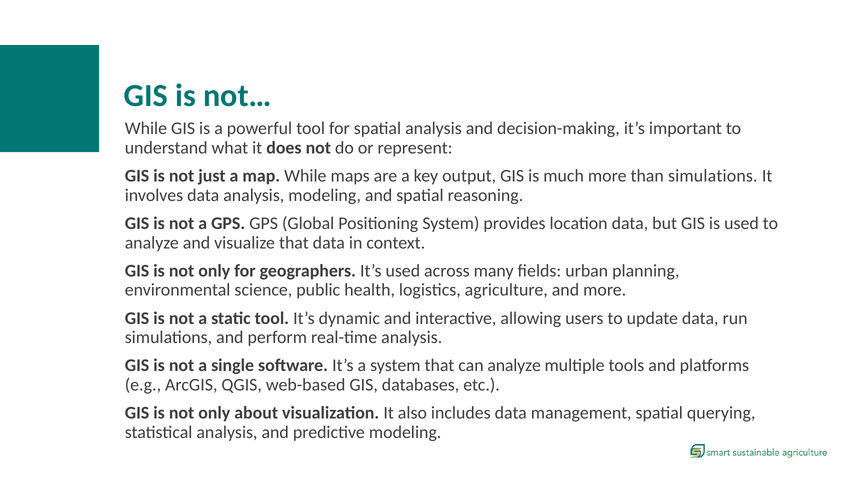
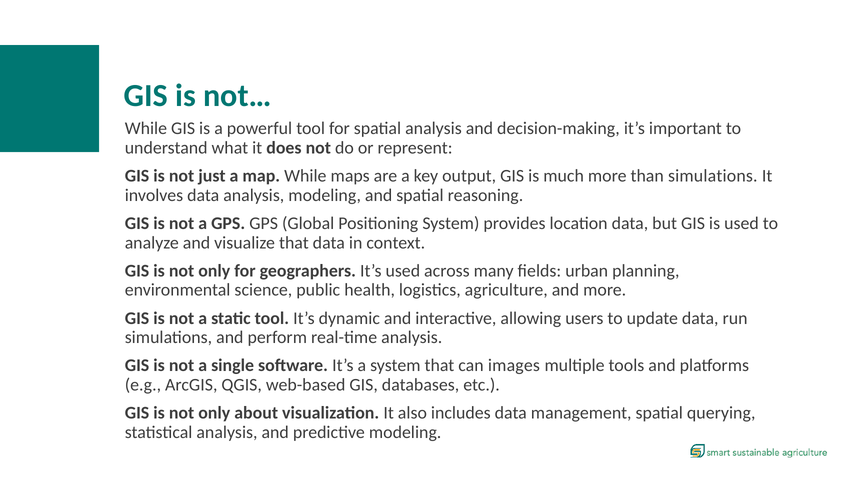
can analyze: analyze -> images (514, 366)
